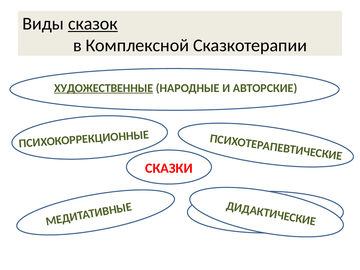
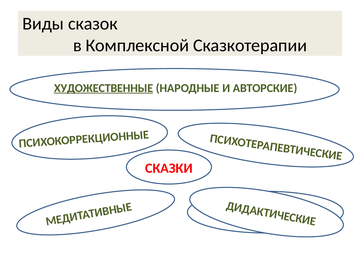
сказок underline: present -> none (93, 24)
